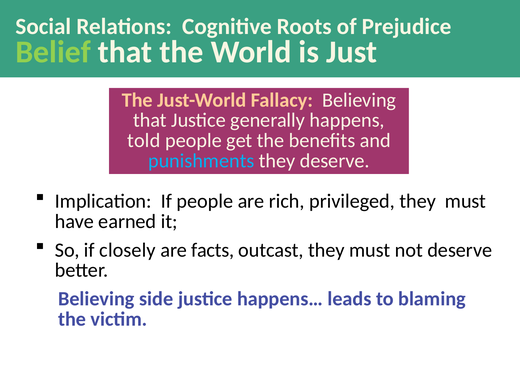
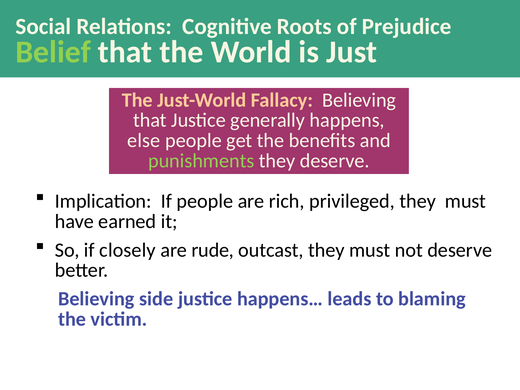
told: told -> else (144, 141)
punishments colour: light blue -> light green (201, 161)
facts: facts -> rude (213, 250)
